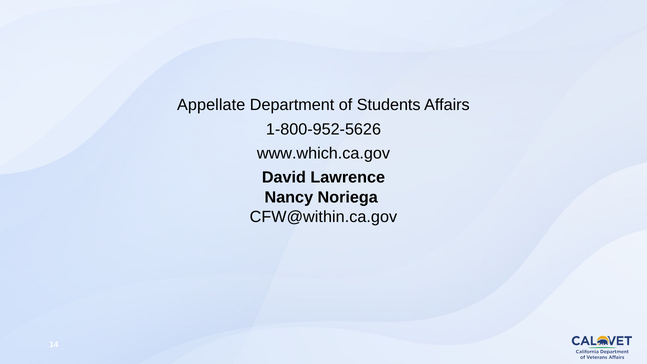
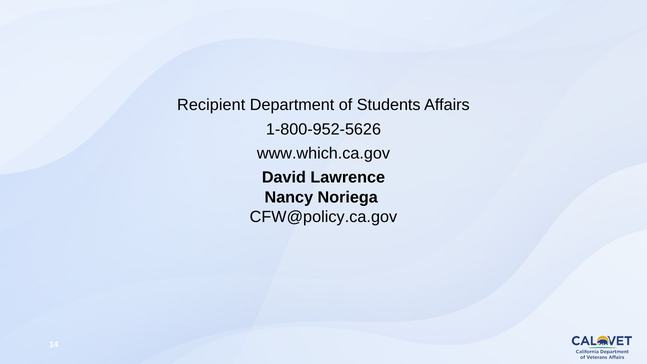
Appellate: Appellate -> Recipient (211, 105)
CFW@within.ca.gov: CFW@within.ca.gov -> CFW@policy.ca.gov (323, 217)
